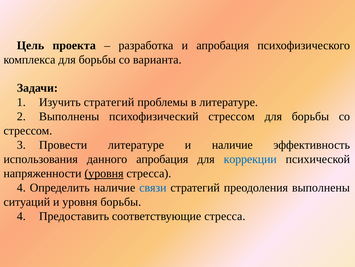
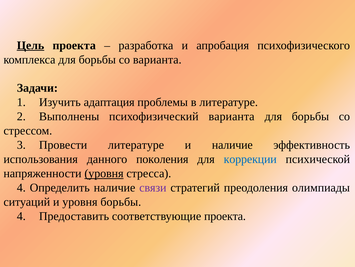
Цель underline: none -> present (31, 45)
Изучить стратегий: стратегий -> адаптация (109, 102)
психофизический стрессом: стрессом -> варианта (232, 116)
данного апробация: апробация -> поколения (162, 159)
связи colour: blue -> purple (153, 187)
преодоления выполнены: выполнены -> олимпиады (321, 187)
соответствующие стресса: стресса -> проекта (225, 216)
